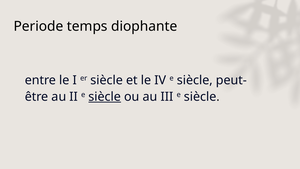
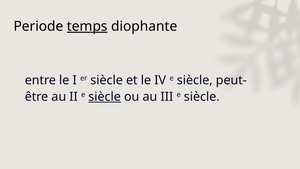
temps underline: none -> present (87, 26)
